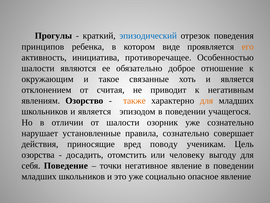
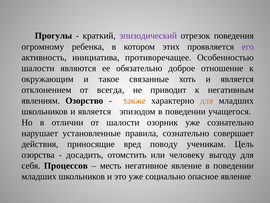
эпизодический colour: blue -> purple (148, 36)
принципов: принципов -> огромному (43, 47)
виде: виде -> этих (171, 47)
его colour: orange -> purple (248, 47)
считая: считая -> всегда (111, 90)
Поведение: Поведение -> Процессов (66, 165)
точки: точки -> месть (111, 165)
